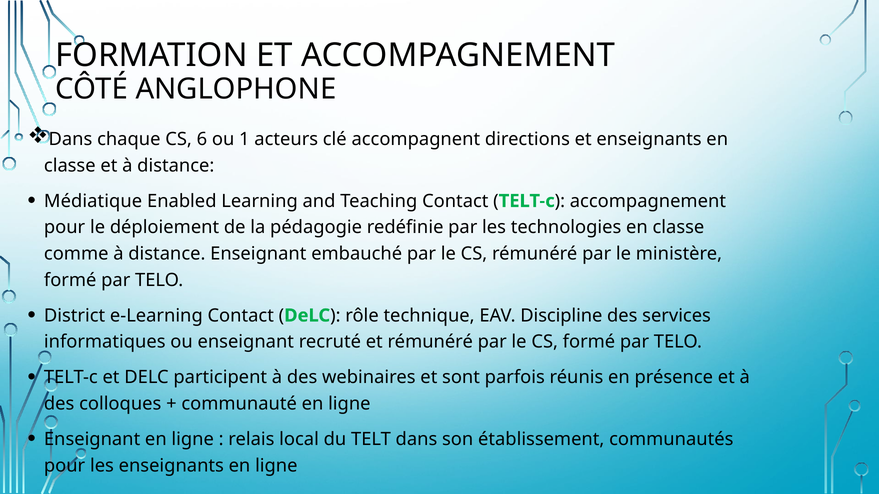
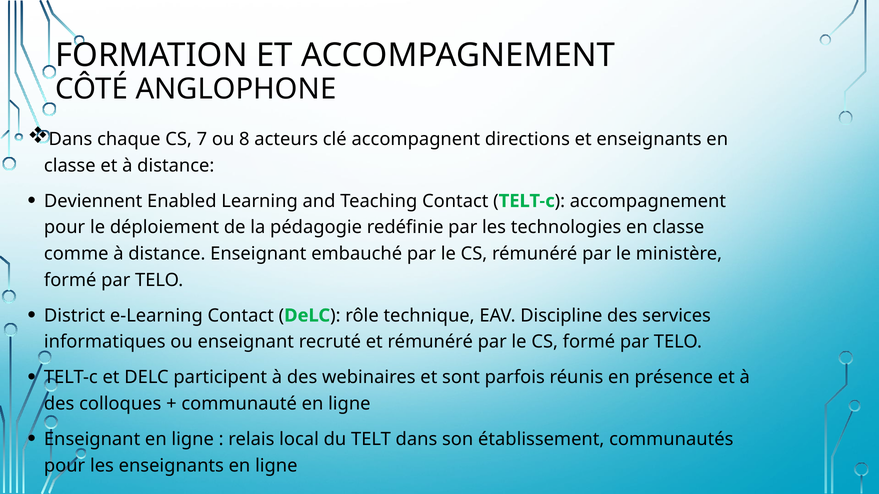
6: 6 -> 7 (202, 139)
1: 1 -> 8 (244, 139)
Médiatique: Médiatique -> Deviennent (93, 201)
